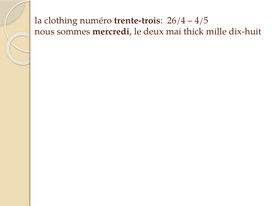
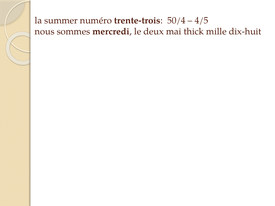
clothing: clothing -> summer (61, 21)
26/4: 26/4 -> 50/4 (176, 21)
